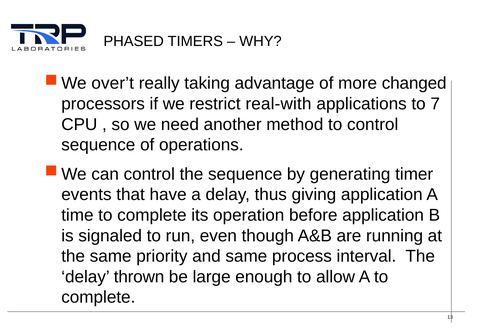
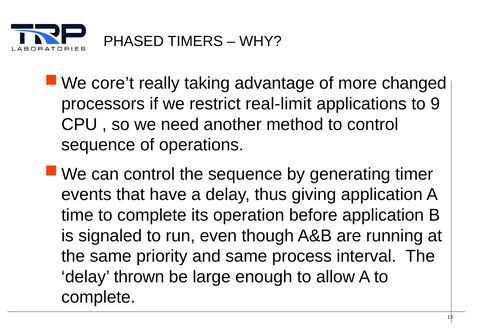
over’t: over’t -> core’t (113, 83)
real-with: real-with -> real-limit (278, 104)
7: 7 -> 9 (435, 104)
